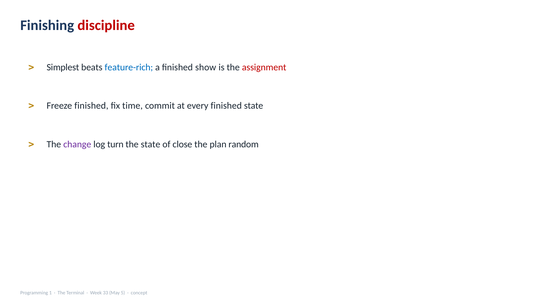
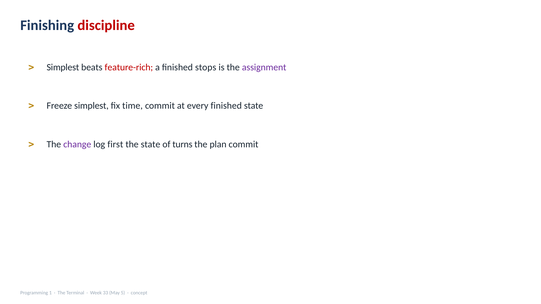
feature-rich colour: blue -> red (129, 67)
show: show -> stops (206, 67)
assignment colour: red -> purple (264, 67)
Freeze finished: finished -> simplest (91, 106)
turn: turn -> first (115, 144)
close: close -> turns (182, 144)
plan random: random -> commit (244, 144)
